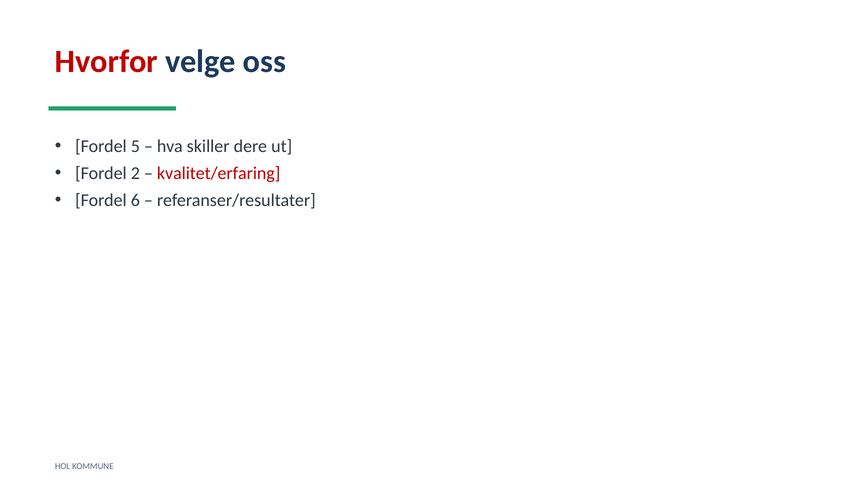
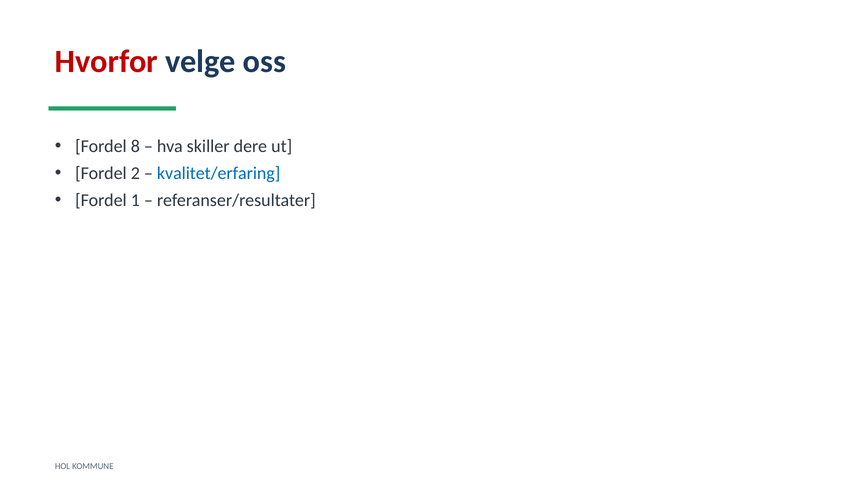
5: 5 -> 8 (135, 146)
kvalitet/erfaring colour: red -> blue (219, 173)
6: 6 -> 1 (135, 200)
